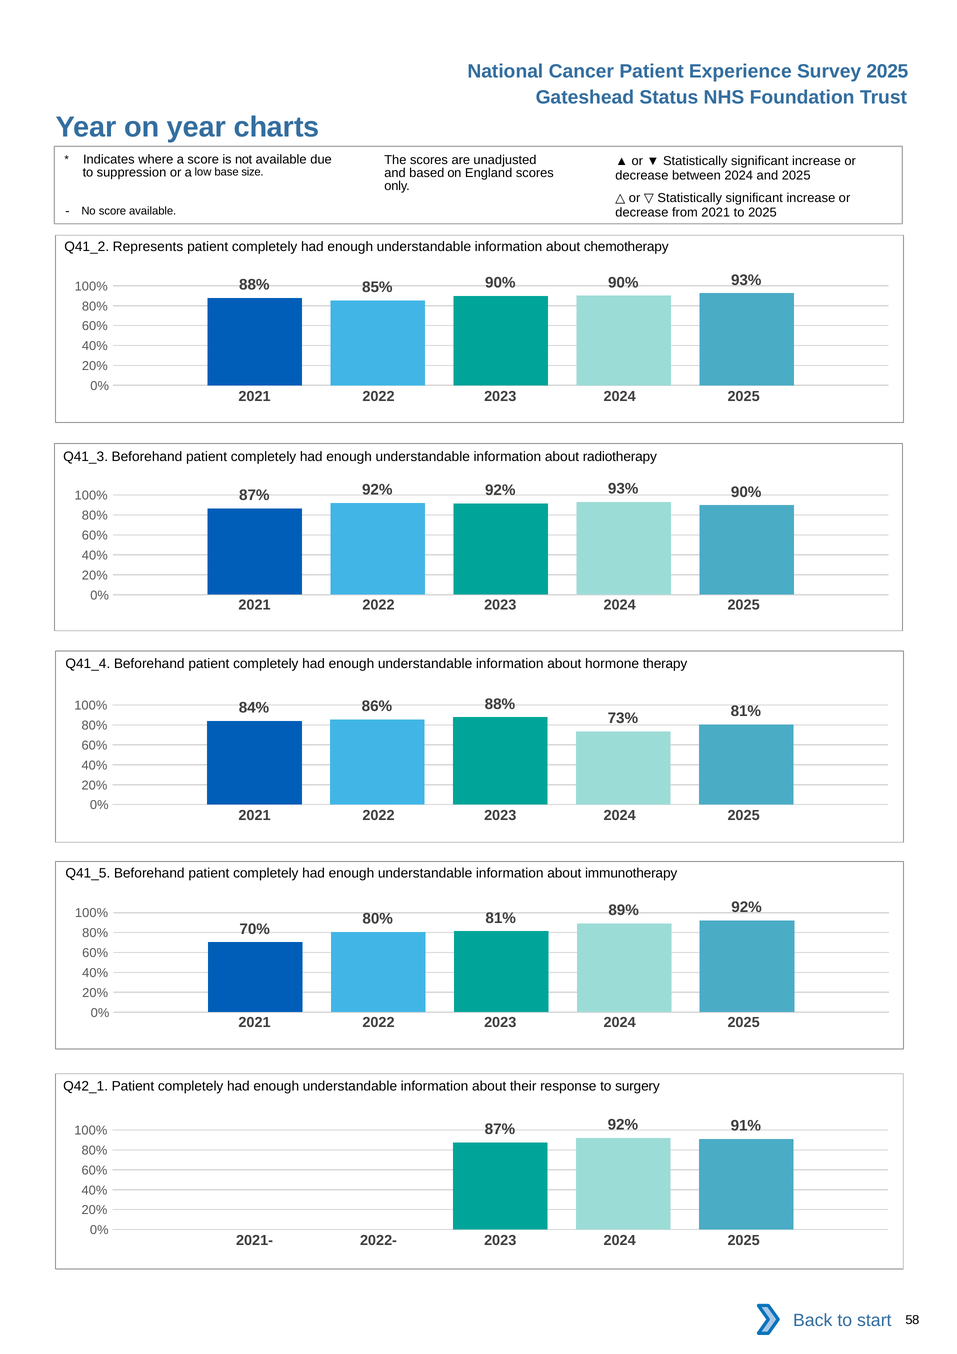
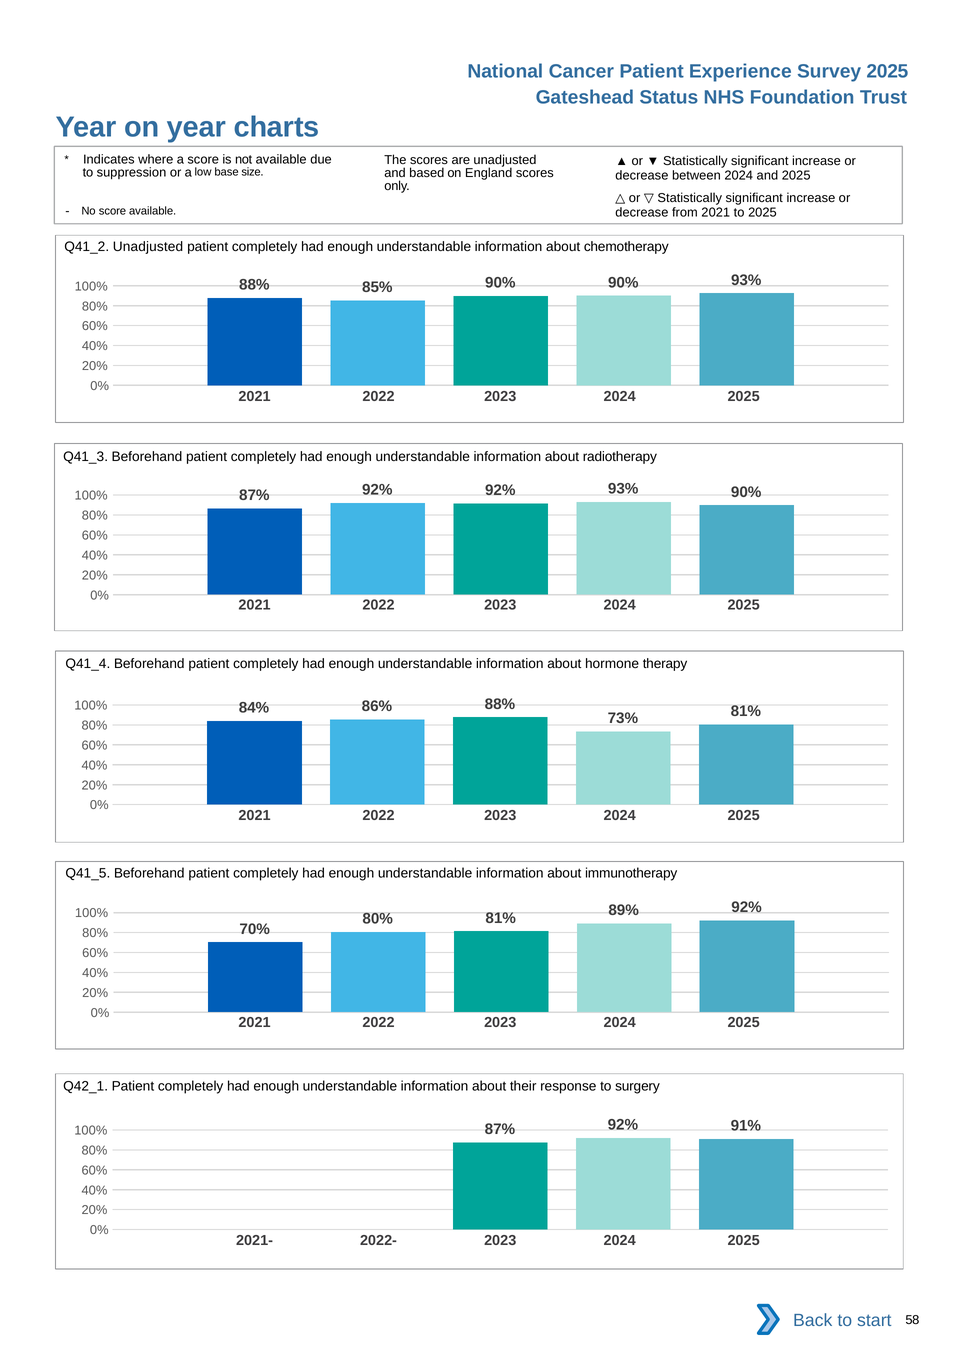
Q41_2 Represents: Represents -> Unadjusted (148, 247)
